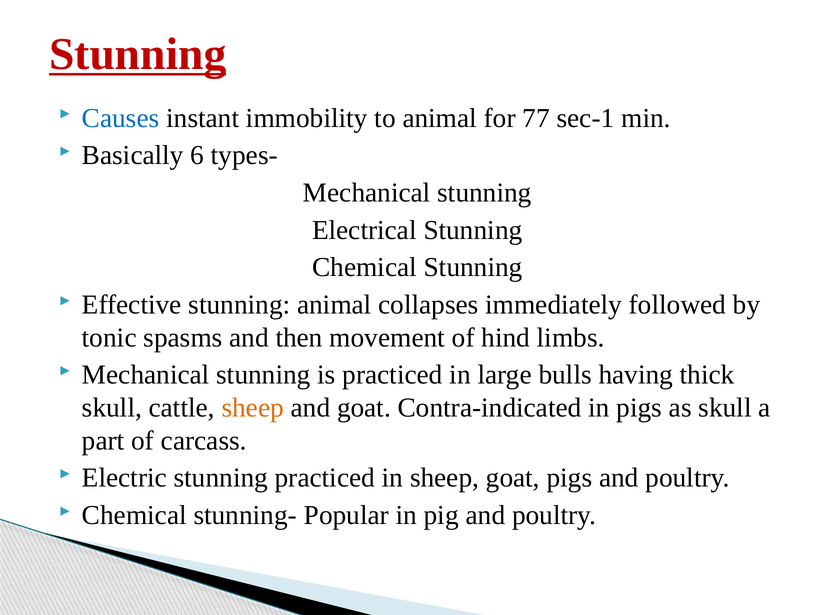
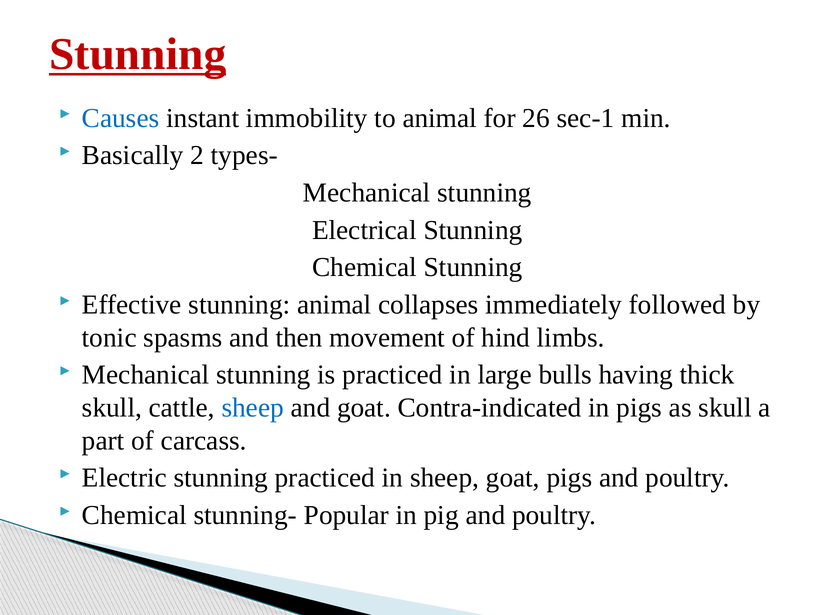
77: 77 -> 26 (536, 118)
6: 6 -> 2 (197, 156)
sheep colour: orange -> blue (253, 408)
